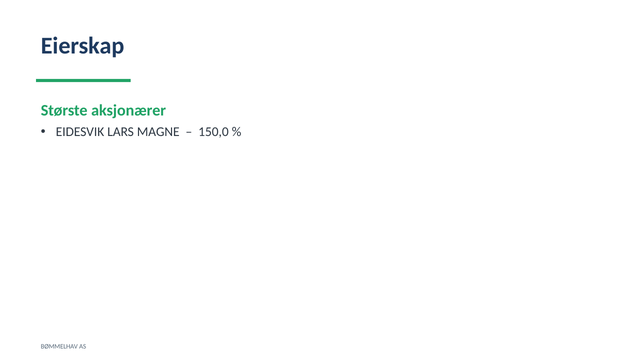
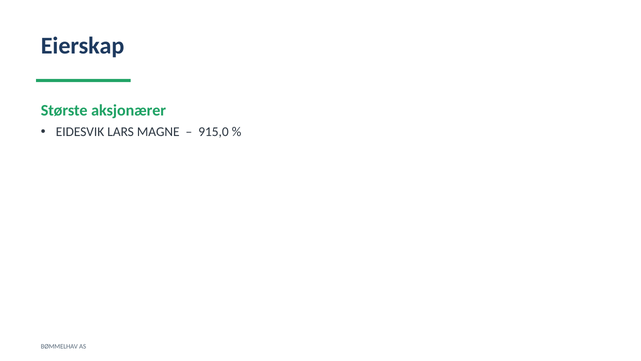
150,0: 150,0 -> 915,0 (214, 132)
